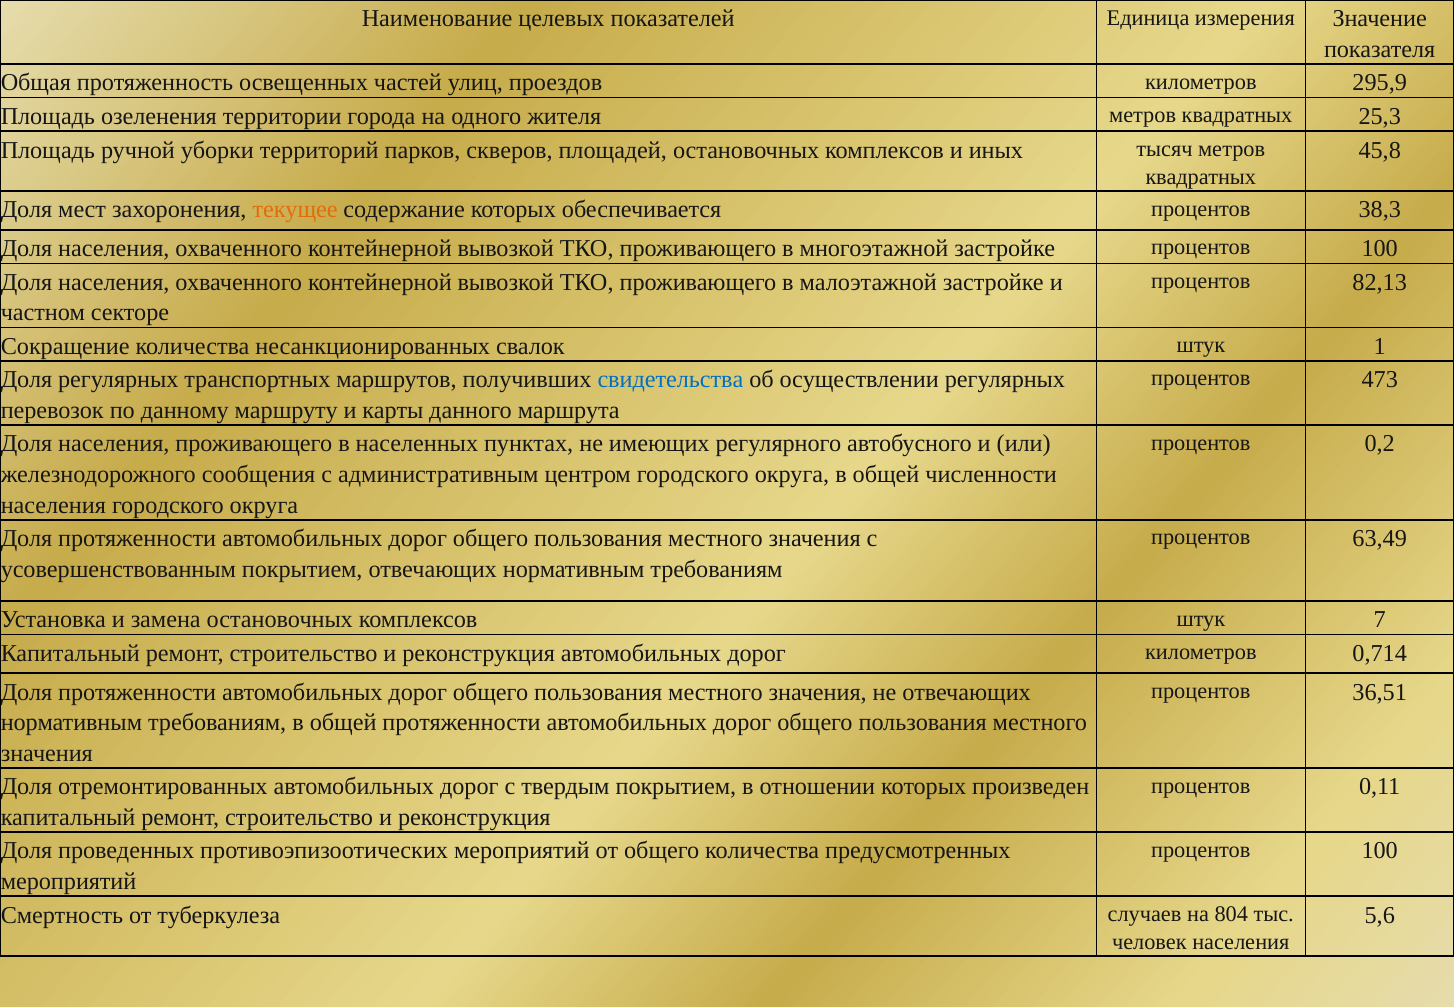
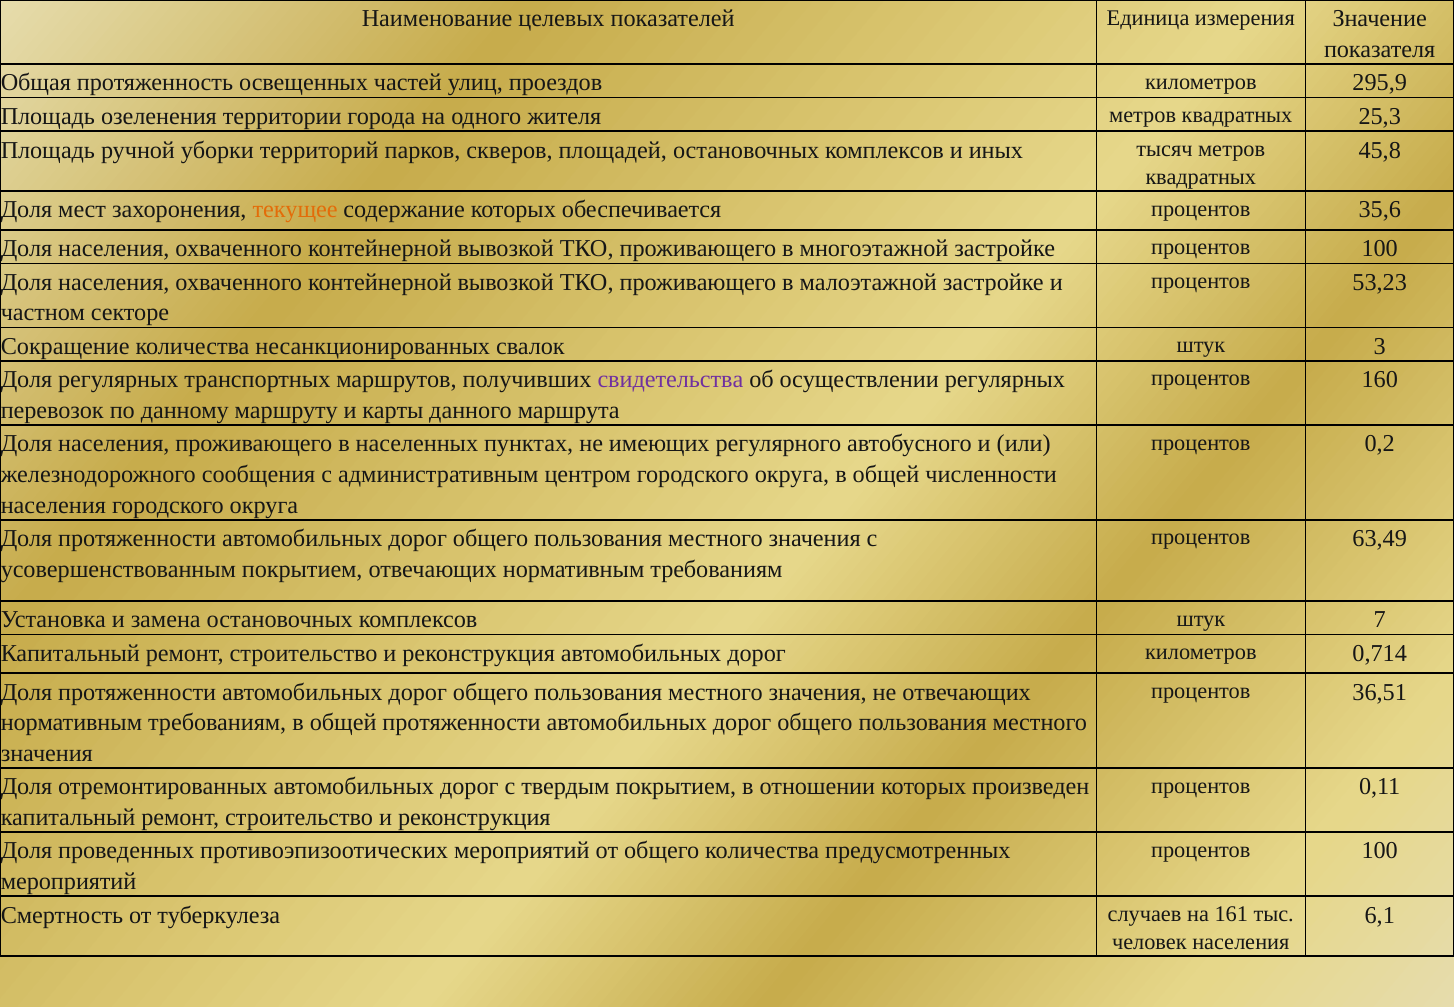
38,3: 38,3 -> 35,6 (1380, 210)
82,13: 82,13 -> 53,23 (1380, 282)
1: 1 -> 3 (1380, 346)
473: 473 -> 160 (1380, 380)
свидетельства colour: blue -> purple (670, 380)
804: 804 -> 161 (1231, 914)
5,6: 5,6 -> 6,1 (1380, 915)
